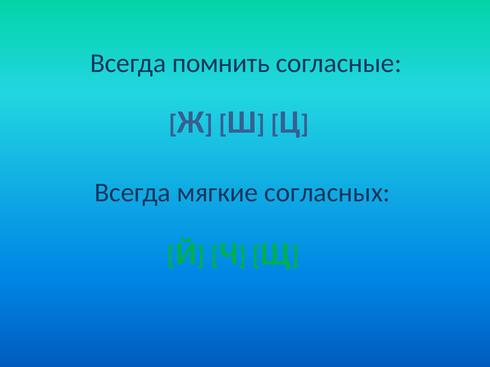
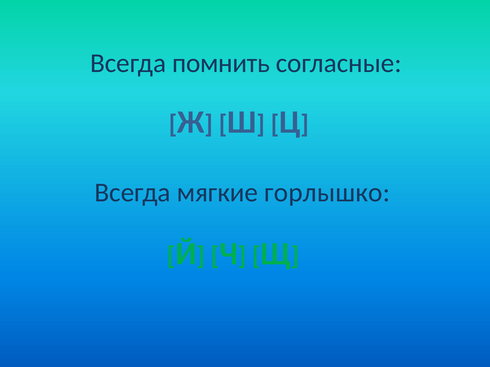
согласных: согласных -> горлышко (327, 193)
